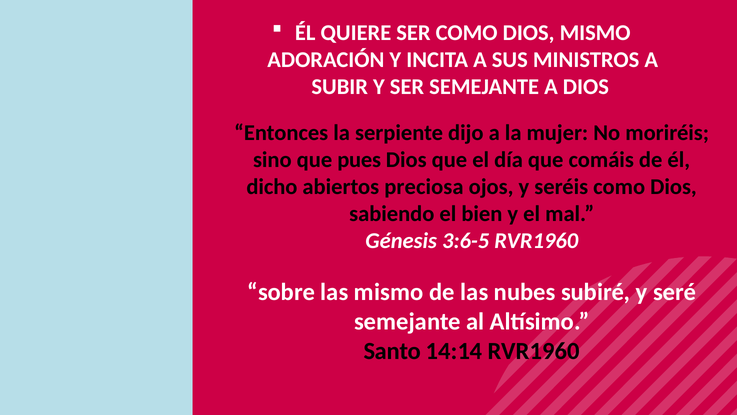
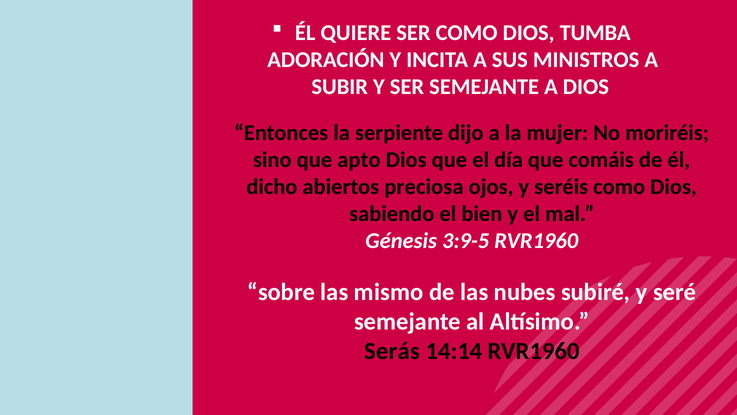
DIOS MISMO: MISMO -> TUMBA (595, 33)
pues: pues -> apto (359, 160)
3:6-5: 3:6-5 -> 3:9-5 (466, 241)
Santo: Santo -> Serás (392, 351)
